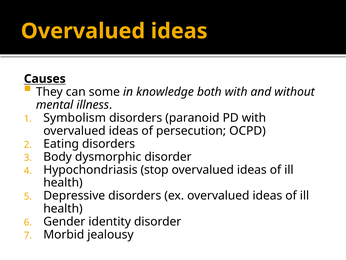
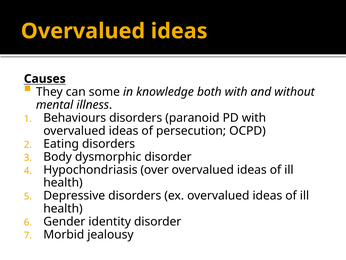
Symbolism: Symbolism -> Behaviours (75, 118)
stop: stop -> over (155, 169)
